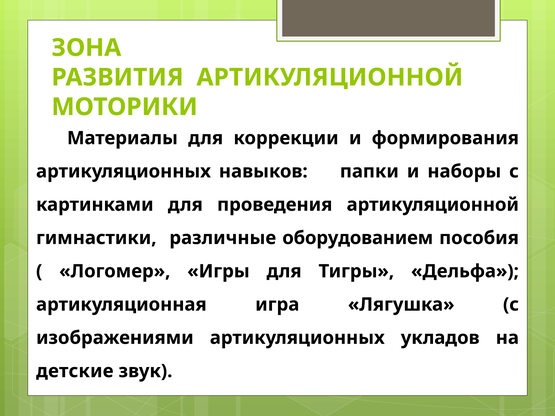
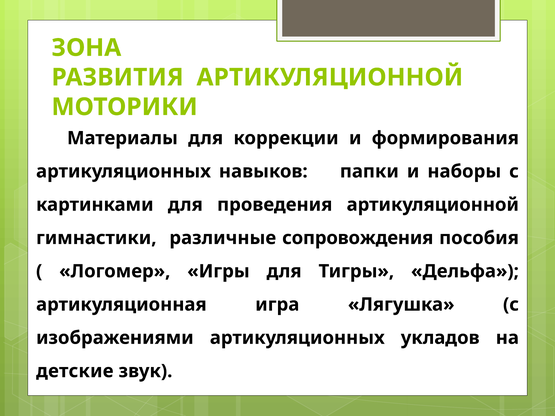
оборудованием: оборудованием -> сопровождения (358, 238)
